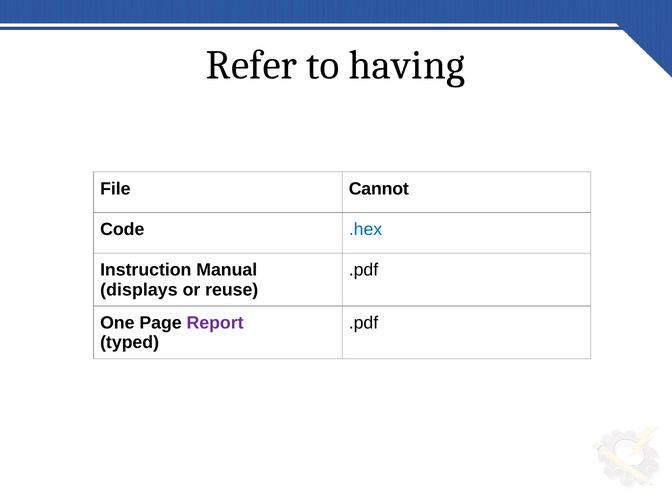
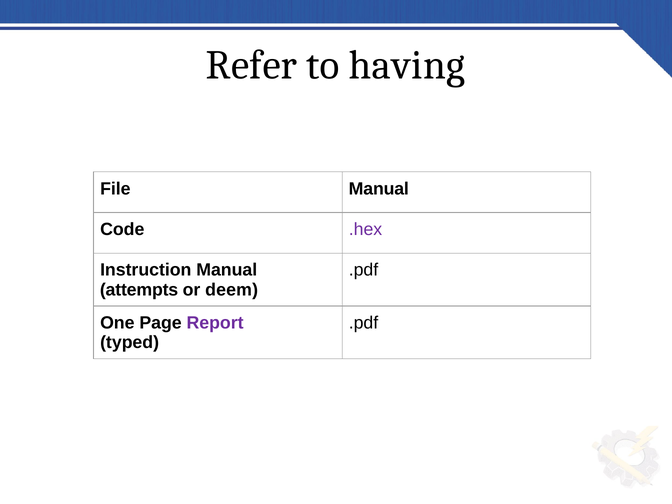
File Cannot: Cannot -> Manual (379, 189)
.hex colour: blue -> purple (366, 229)
displays: displays -> attempts (139, 290)
reuse: reuse -> deem (232, 290)
